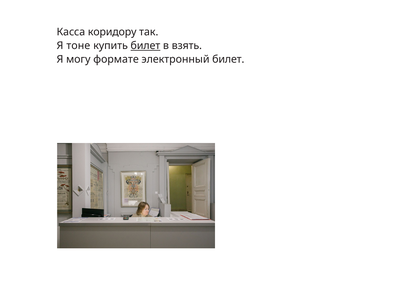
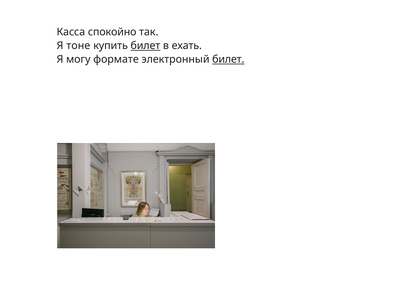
коридору: коридору -> спокойно (112, 32)
взять: взять -> ехать (187, 46)
билет underline: none -> present (228, 60)
